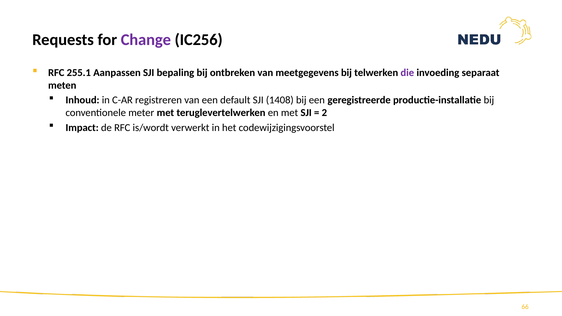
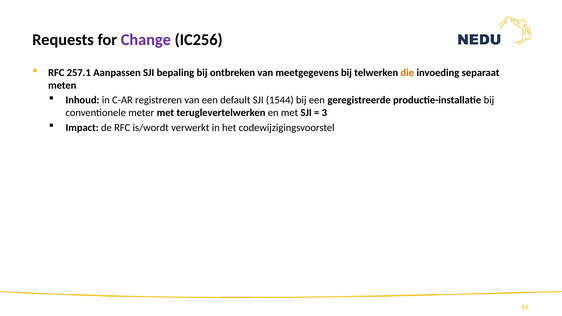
255.1: 255.1 -> 257.1 (79, 73)
die colour: purple -> orange (407, 73)
1408: 1408 -> 1544 (280, 100)
2: 2 -> 3 (324, 113)
